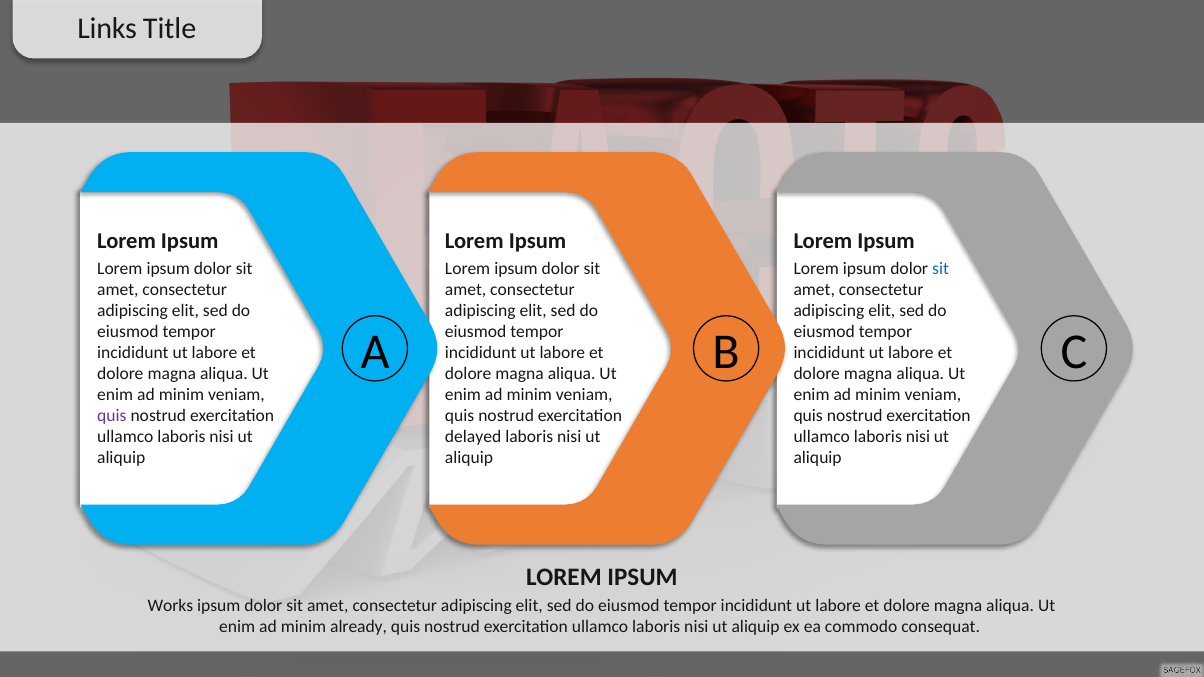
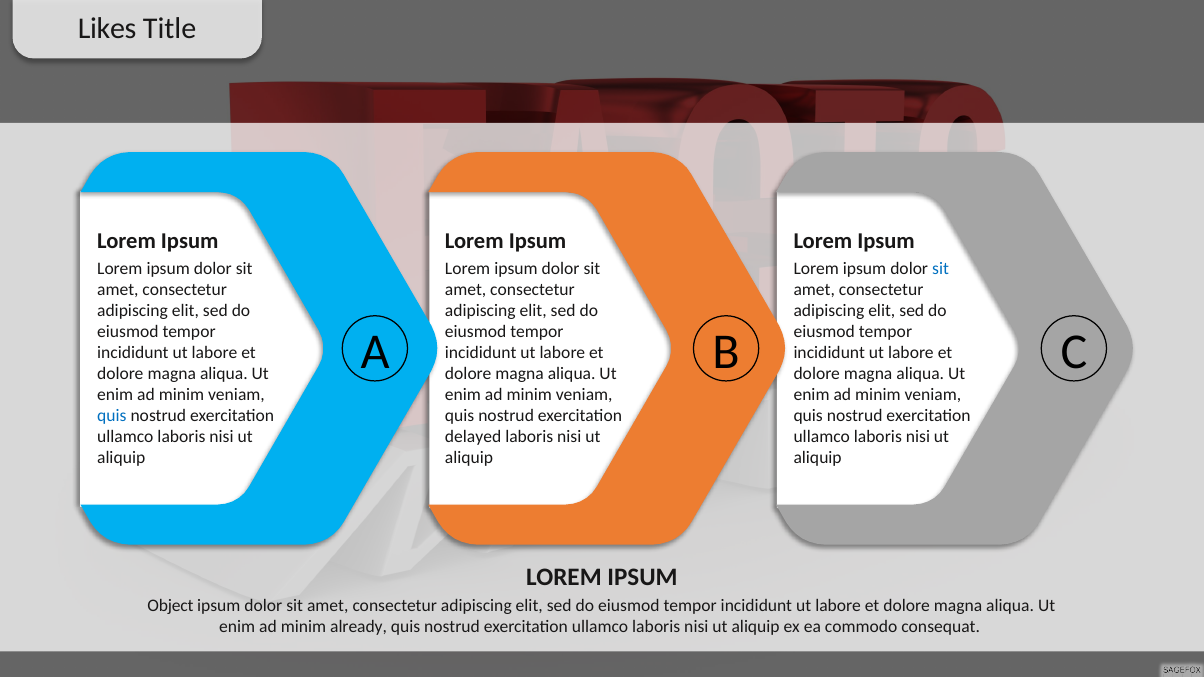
Links: Links -> Likes (107, 28)
quis colour: purple -> blue (112, 416)
Works: Works -> Object (170, 606)
